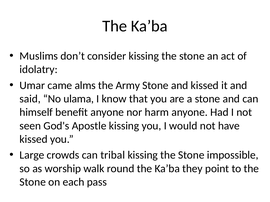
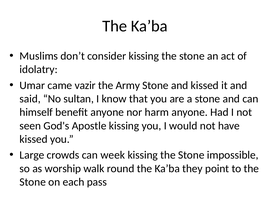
alms: alms -> vazir (85, 86)
ulama: ulama -> sultan (79, 99)
tribal: tribal -> week (113, 155)
